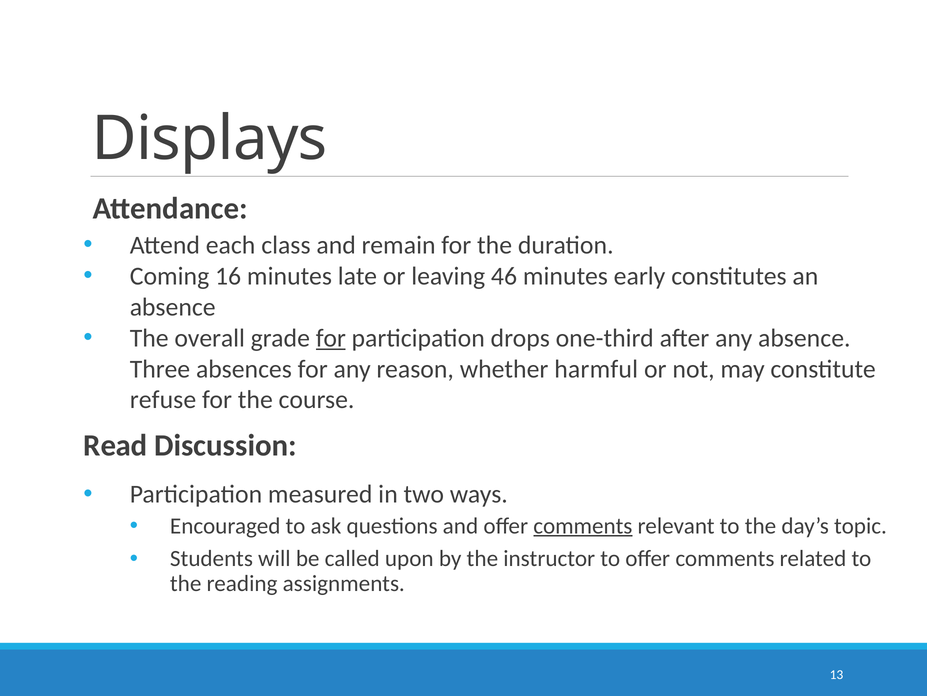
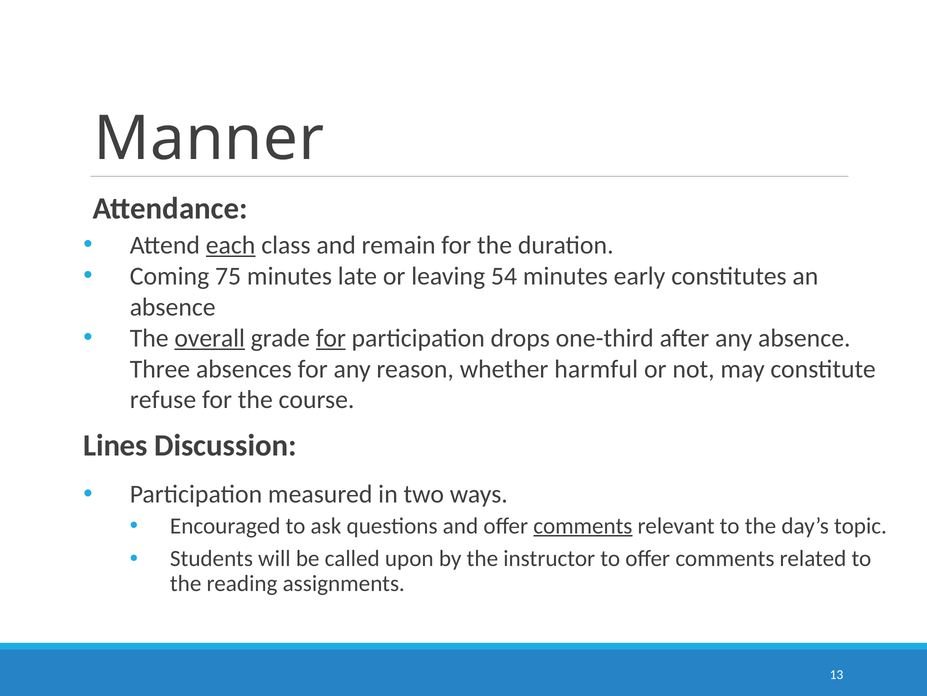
Displays: Displays -> Manner (209, 138)
each underline: none -> present (231, 245)
16: 16 -> 75 (228, 276)
46: 46 -> 54 (504, 276)
overall underline: none -> present (210, 338)
Read: Read -> Lines (115, 445)
